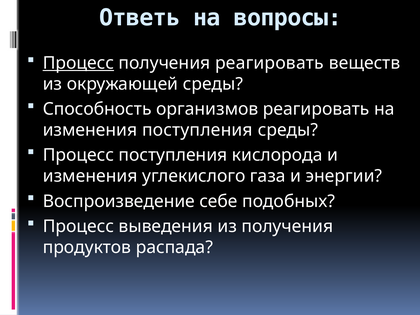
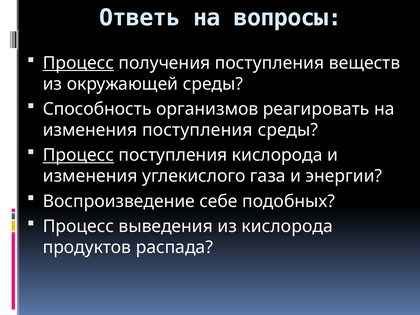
получения реагировать: реагировать -> поступления (270, 63)
Процесс underline: none -> present (78, 155)
из получения: получения -> кислорода (287, 226)
